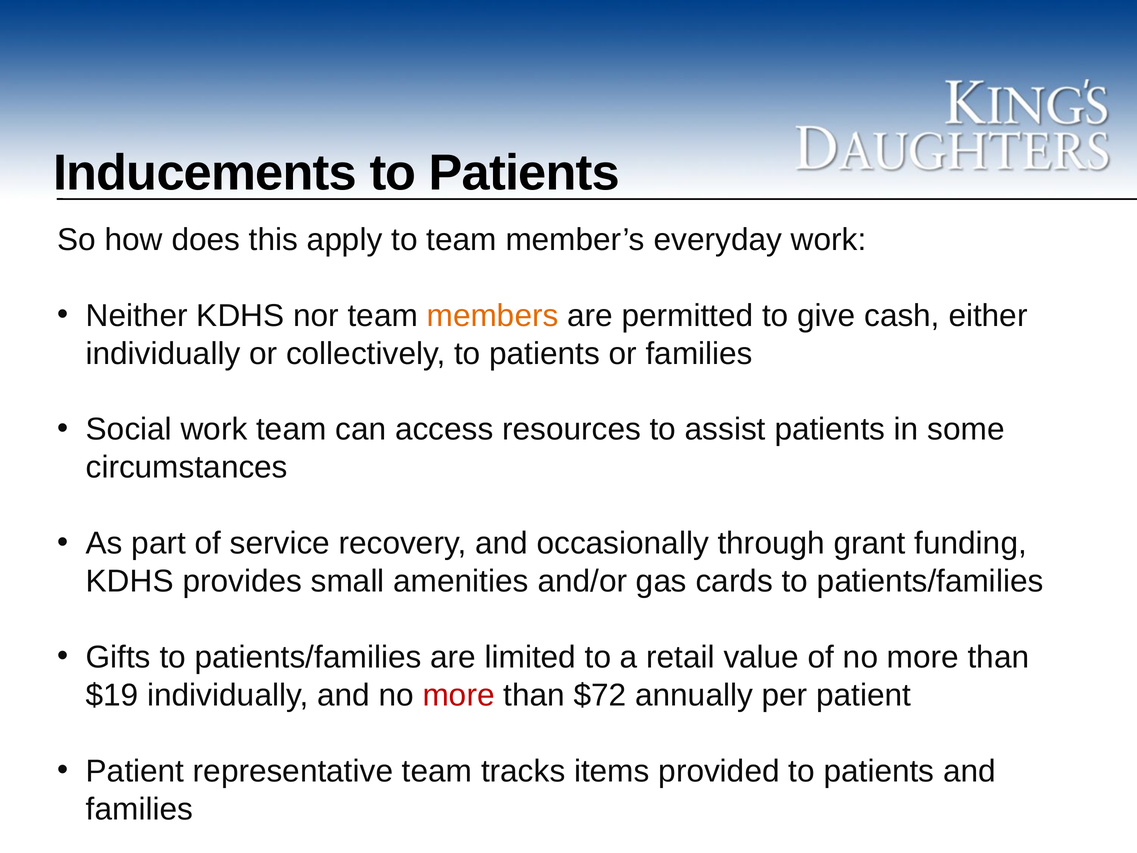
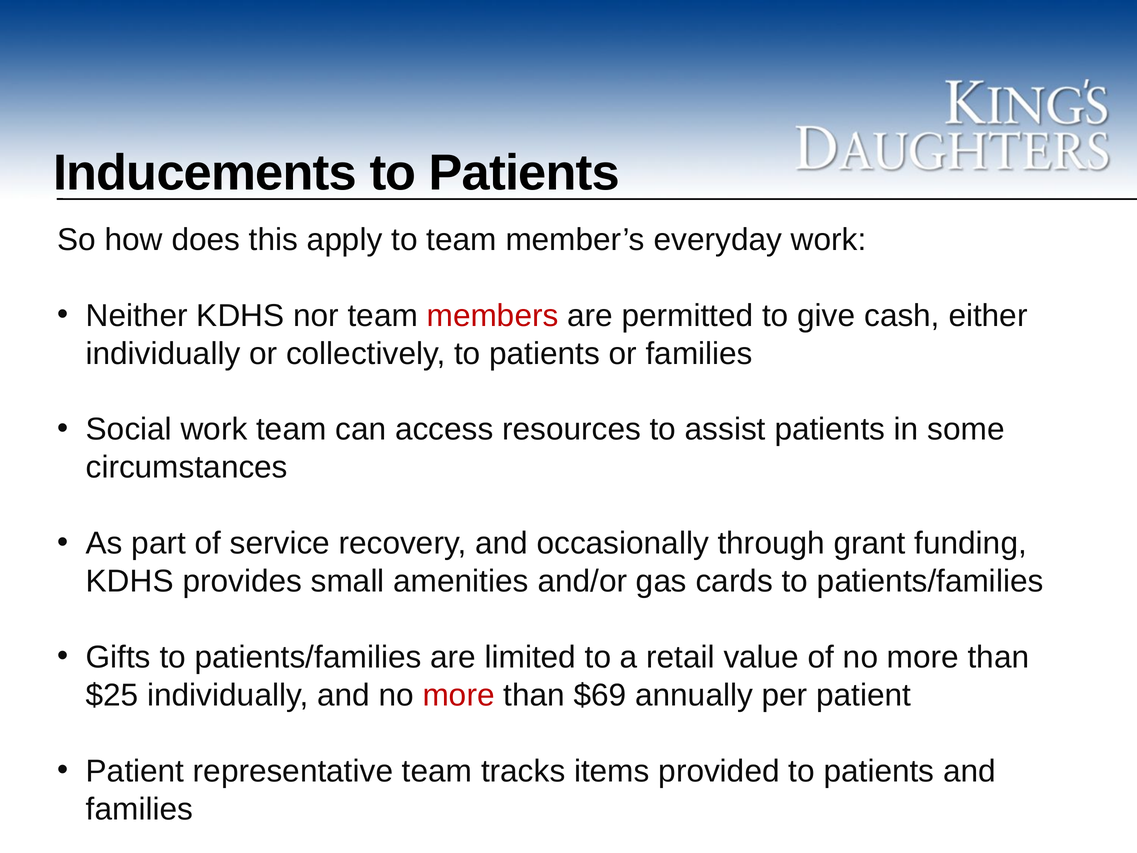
members colour: orange -> red (493, 316)
$19: $19 -> $25 (112, 695)
$72: $72 -> $69 (600, 695)
